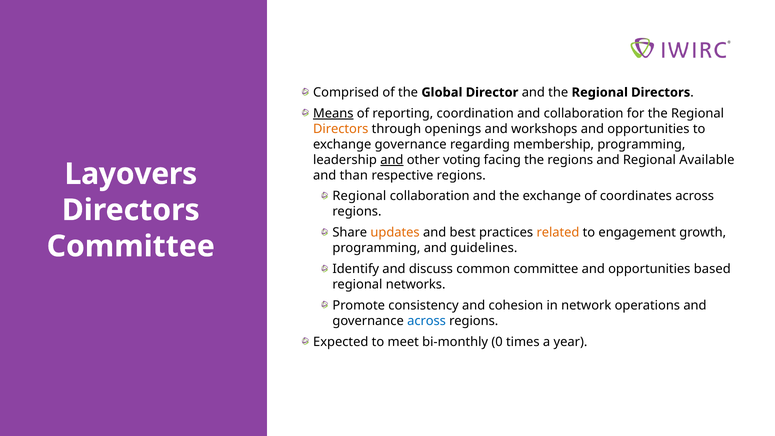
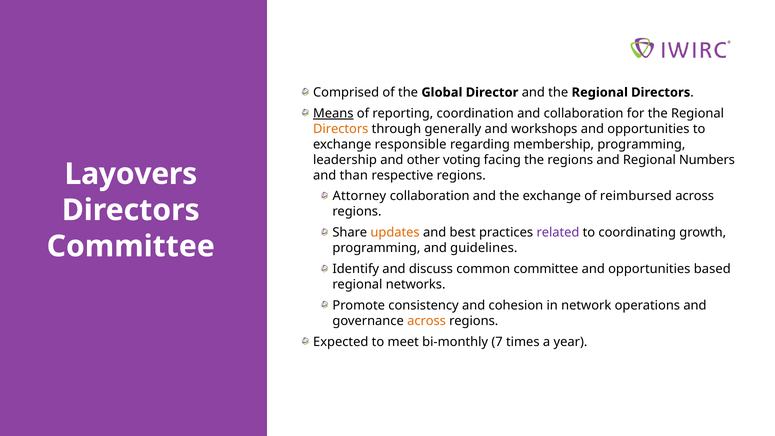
openings: openings -> generally (453, 129)
exchange governance: governance -> responsible (411, 144)
and underline: present -> none (392, 160)
Available: Available -> Numbers (707, 160)
Regional: Regional -> Attorney (359, 196)
coordinates: coordinates -> reimbursed (636, 196)
related colour: orange -> purple (558, 233)
engagement: engagement -> coordinating (637, 233)
across colour: blue -> orange (427, 321)
0: 0 -> 7 (497, 342)
